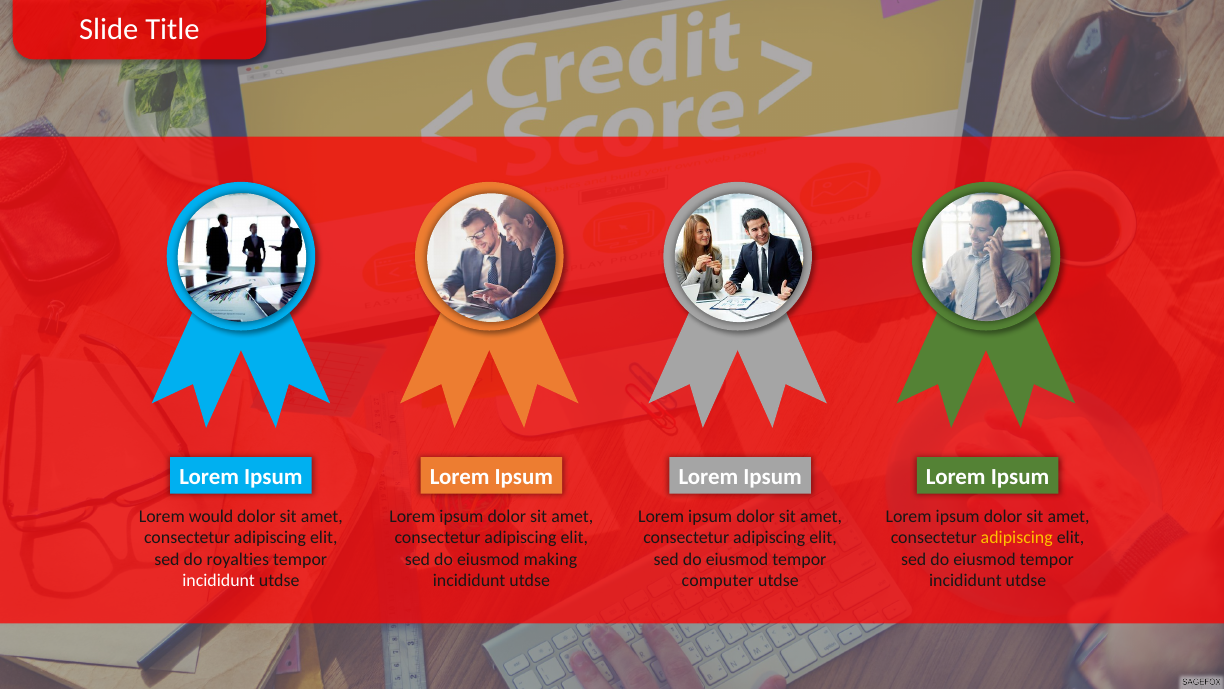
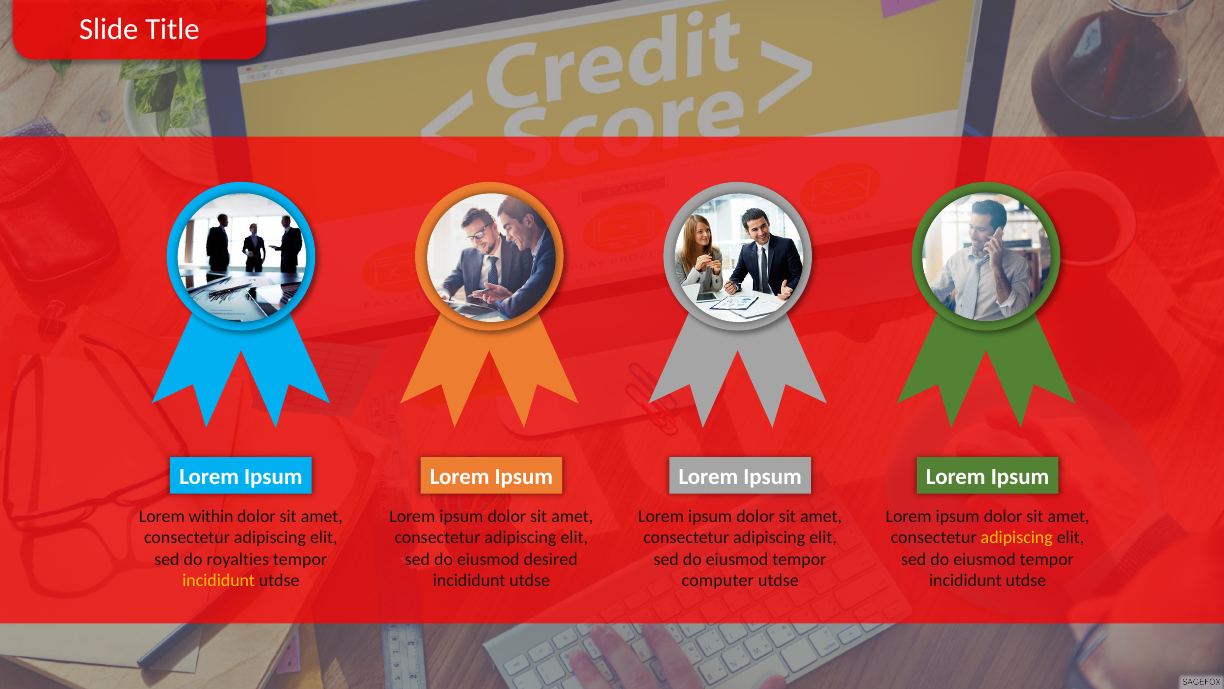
would: would -> within (211, 516)
making: making -> desired (551, 559)
incididunt colour: white -> yellow (219, 580)
